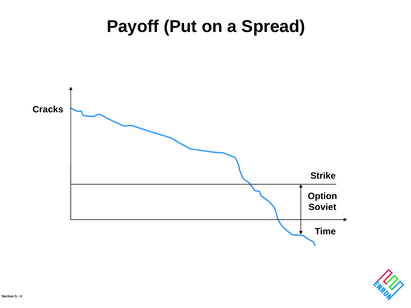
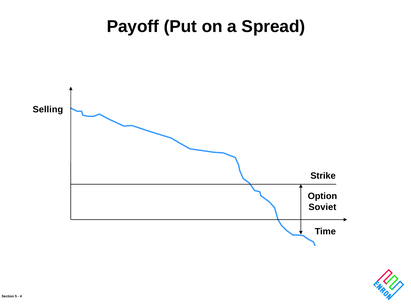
Cracks: Cracks -> Selling (48, 110)
